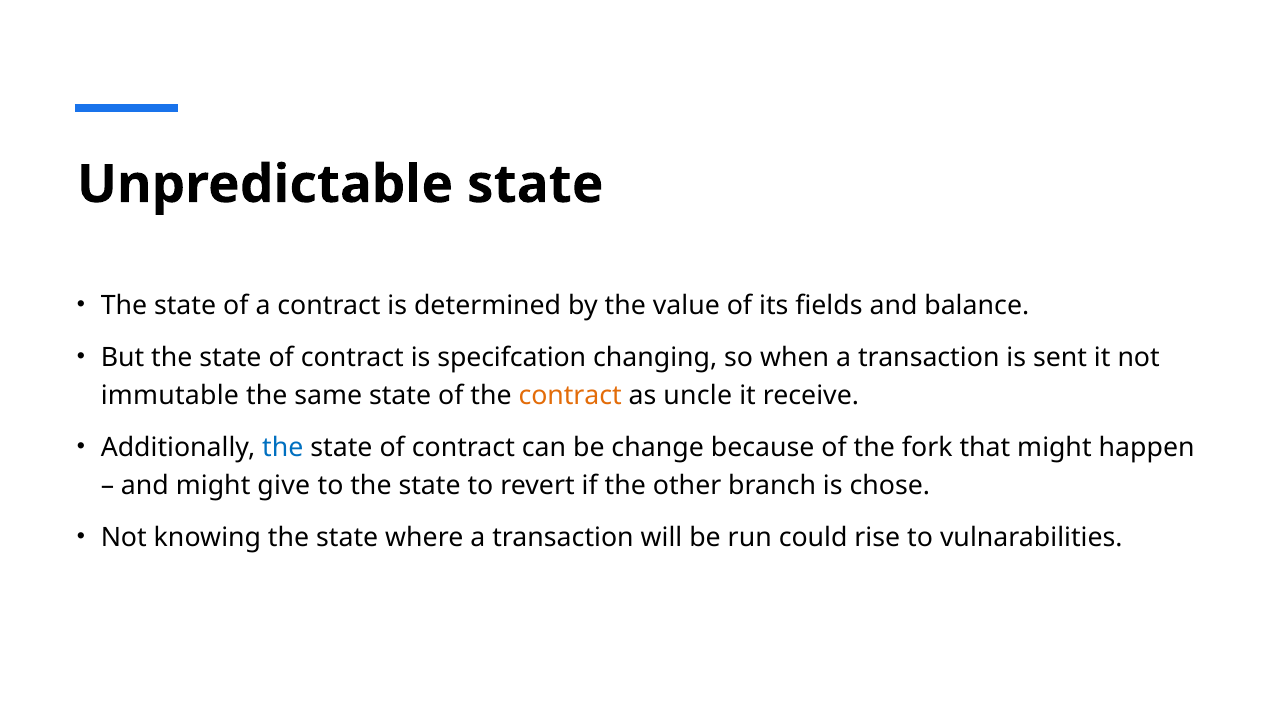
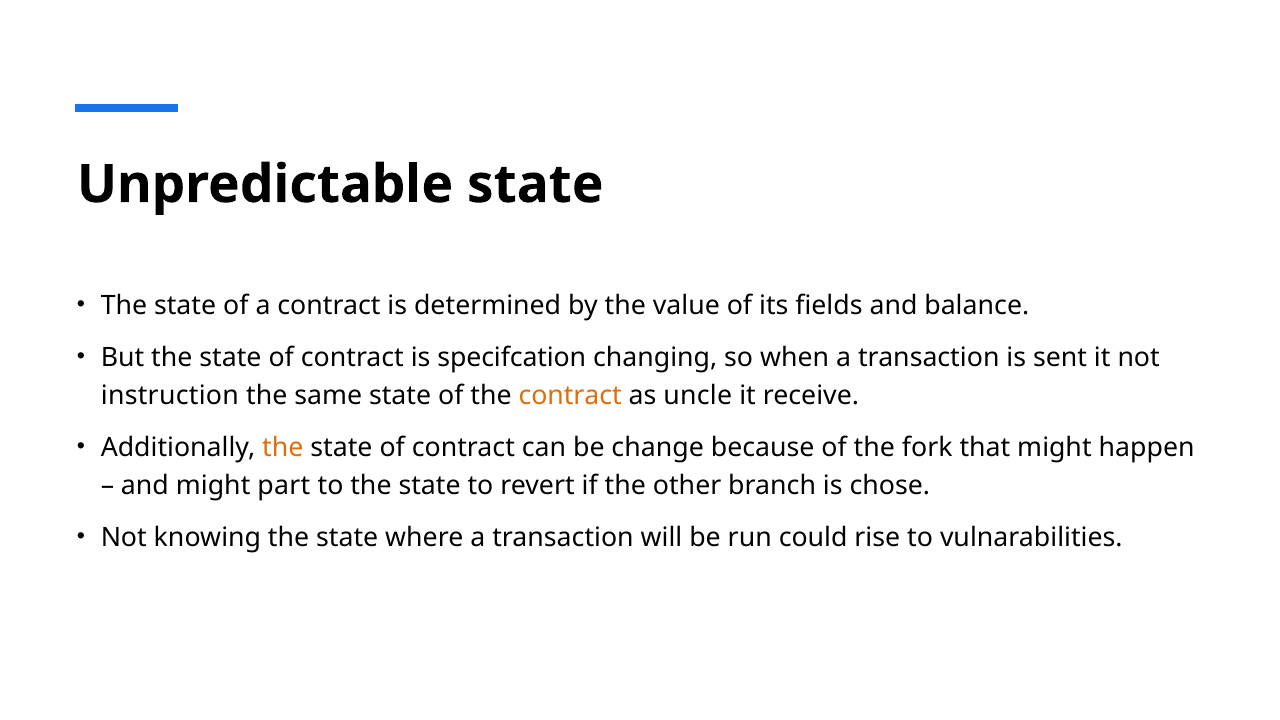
immutable: immutable -> instruction (170, 396)
the colour: blue -> orange (283, 447)
give: give -> part (284, 486)
